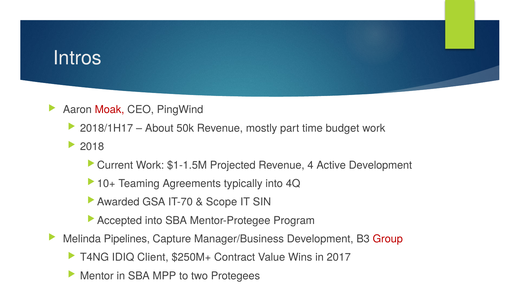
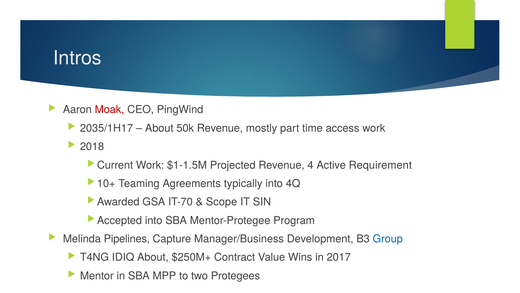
2018/1H17: 2018/1H17 -> 2035/1H17 (107, 128)
budget: budget -> access (343, 128)
Active Development: Development -> Requirement (380, 165)
Group colour: red -> blue (388, 239)
IDIQ Client: Client -> About (153, 257)
